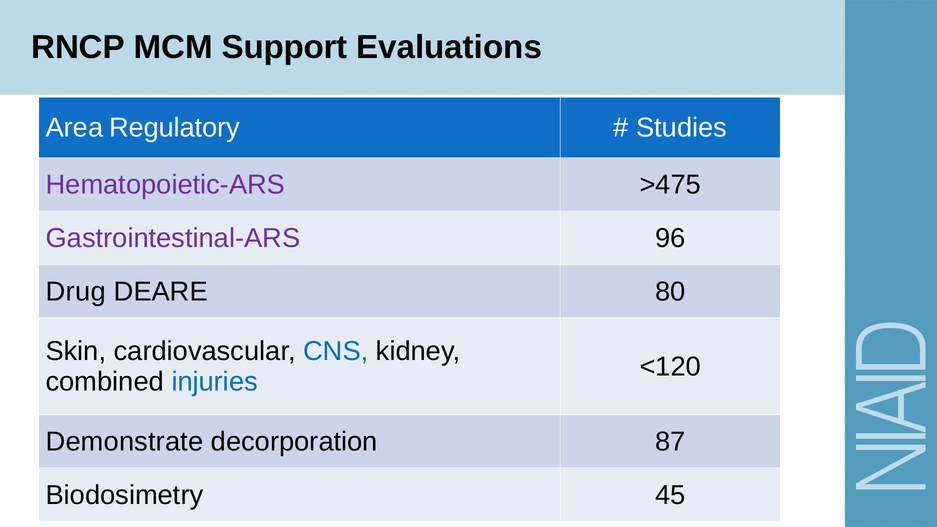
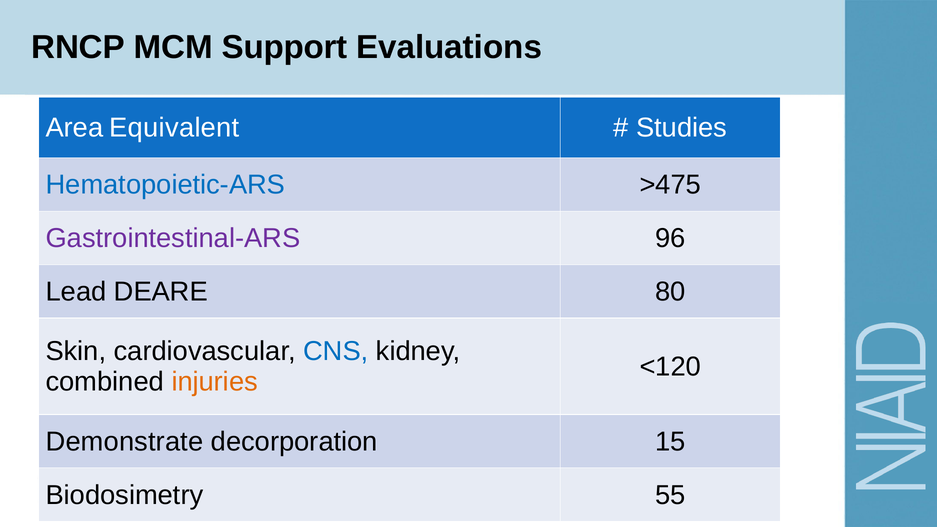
Regulatory: Regulatory -> Equivalent (174, 128)
Hematopoietic-ARS colour: purple -> blue (165, 185)
Drug: Drug -> Lead (76, 292)
injuries colour: blue -> orange (215, 382)
87: 87 -> 15 (670, 442)
45: 45 -> 55 (670, 495)
